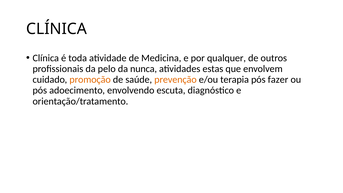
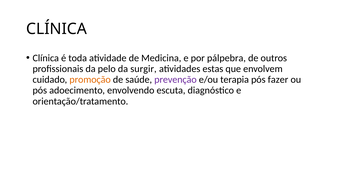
qualquer: qualquer -> pálpebra (226, 58)
nunca: nunca -> surgir (143, 69)
prevenção colour: orange -> purple (175, 80)
